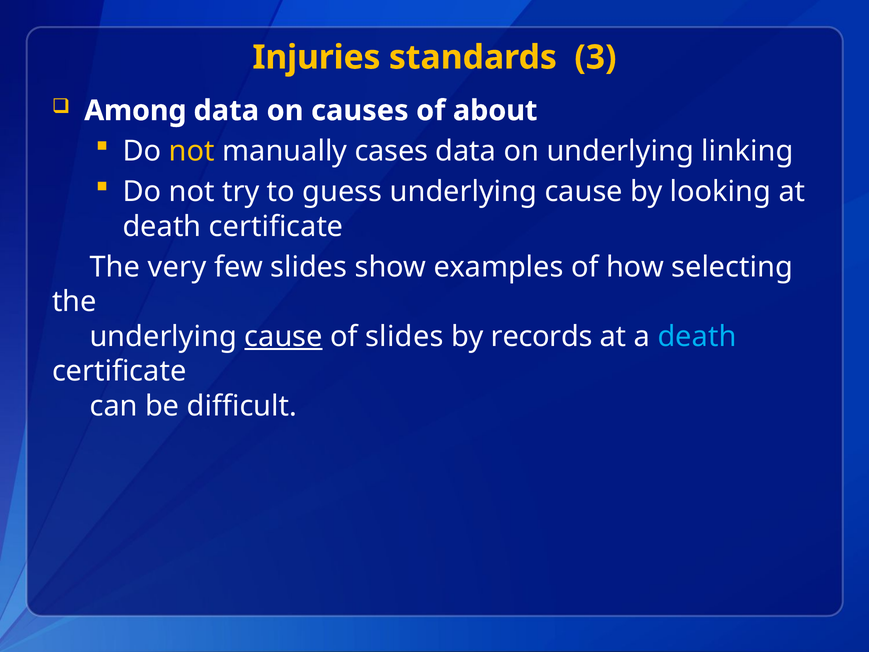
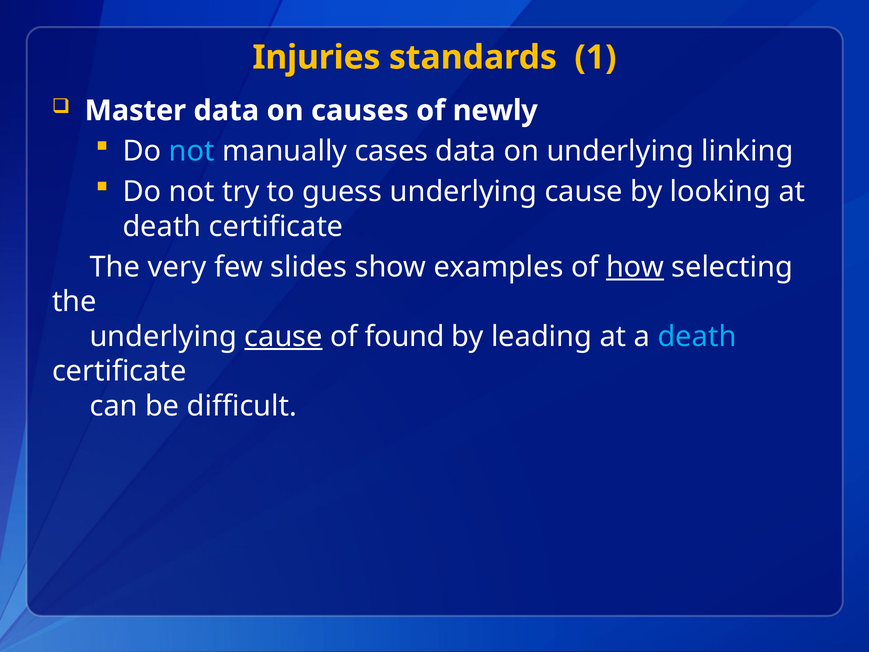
3: 3 -> 1 (595, 57)
Among: Among -> Master (135, 111)
about: about -> newly (495, 111)
not colour: yellow -> light blue (192, 151)
how underline: none -> present (635, 267)
of slides: slides -> found (405, 336)
records: records -> leading (542, 336)
